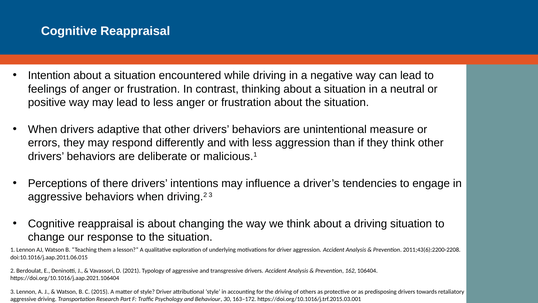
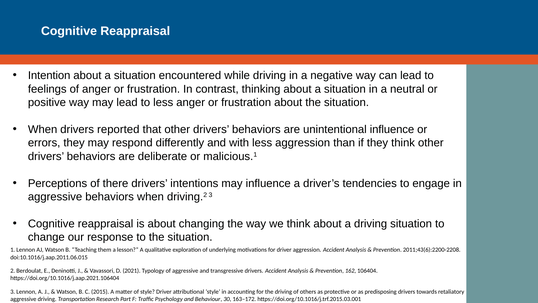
adaptive: adaptive -> reported (118, 129)
unintentional measure: measure -> influence (392, 129)
